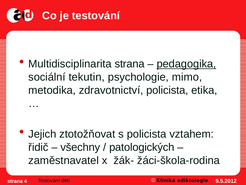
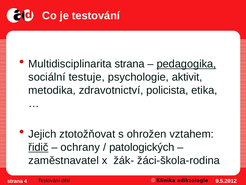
tekutin: tekutin -> testuje (87, 77)
mimo: mimo -> aktivit (187, 77)
s policista: policista -> ohrožen (147, 134)
řidič underline: none -> present (38, 147)
všechny: všechny -> ochrany (80, 147)
